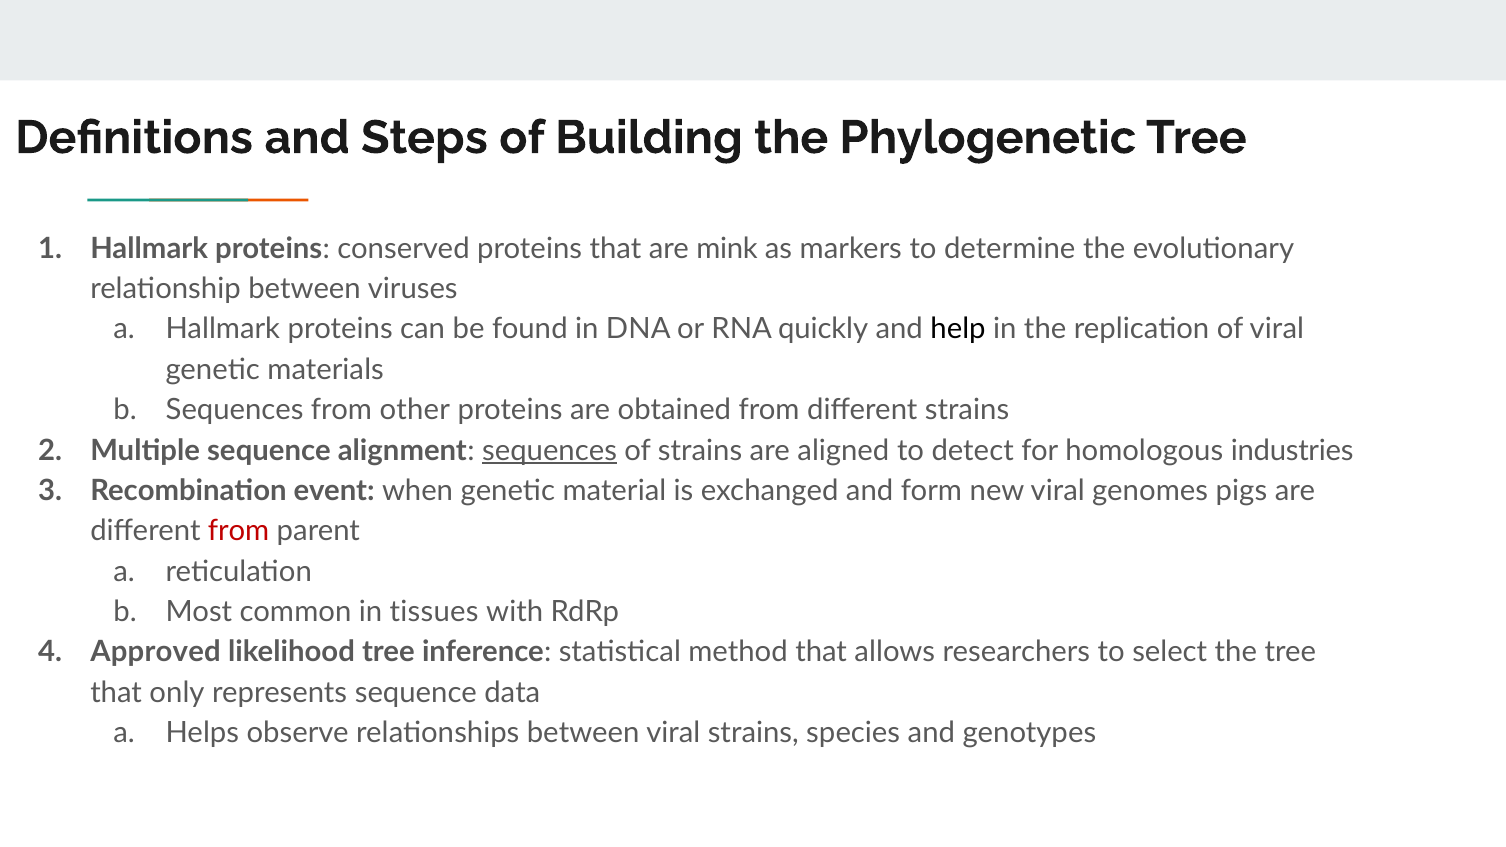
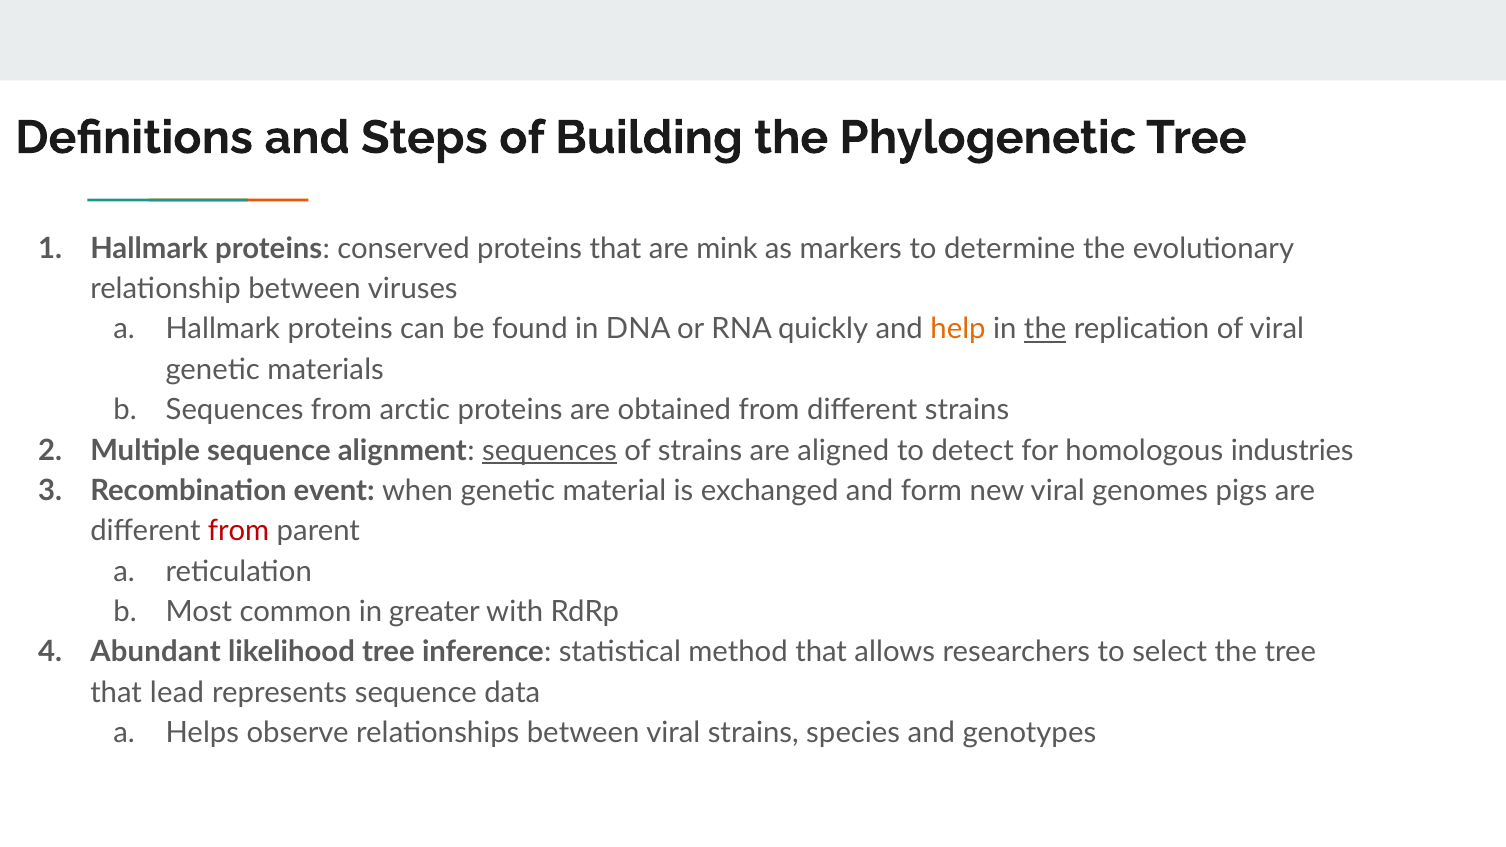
help colour: black -> orange (958, 329)
the underline: none -> present (1045, 329)
other: other -> arctic (415, 410)
tissues: tissues -> greater (434, 612)
Approved: Approved -> Abundant (156, 652)
only: only -> lead (177, 693)
